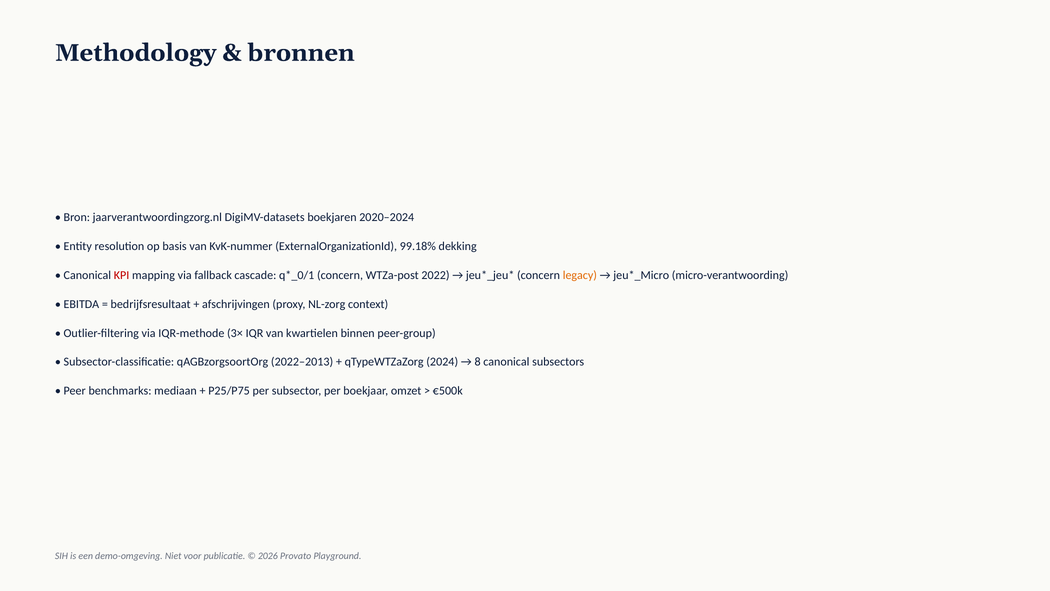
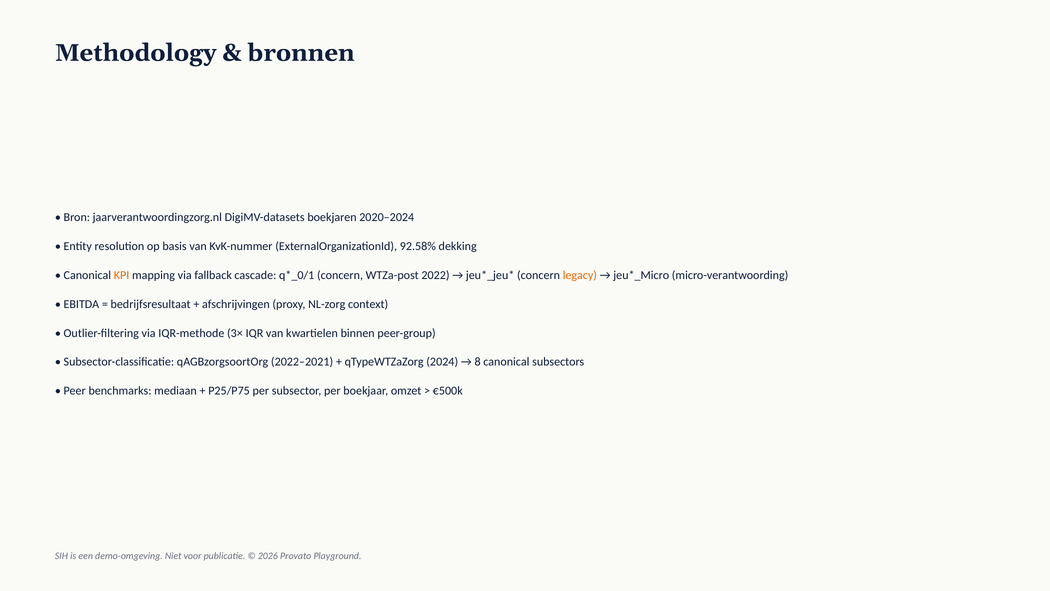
99.18%: 99.18% -> 92.58% (418, 246)
KPI colour: red -> orange (122, 275)
2022–2013: 2022–2013 -> 2022–2021 (302, 362)
